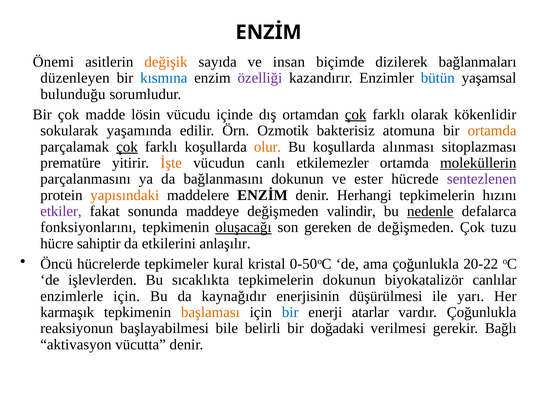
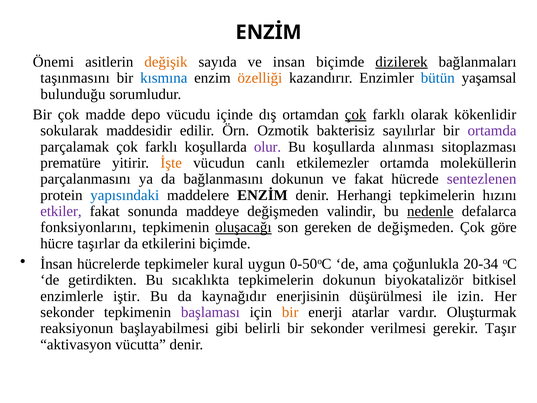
dizilerek underline: none -> present (401, 62)
düzenleyen: düzenleyen -> taşınmasını (75, 78)
özelliği colour: purple -> orange (260, 78)
lösin: lösin -> depo (146, 114)
yaşamında: yaşamında -> maddesidir (139, 131)
atomuna: atomuna -> sayılırlar (409, 131)
ortamda colour: orange -> purple (492, 131)
çok underline: present -> none (127, 147)
olur colour: orange -> purple (268, 147)
moleküllerin underline: present -> none (478, 163)
ve ester: ester -> fakat (369, 179)
yapısındaki colour: orange -> blue (125, 195)
tuzu: tuzu -> göre (504, 227)
sahiptir: sahiptir -> taşırlar (99, 243)
etkilerini anlaşılır: anlaşılır -> biçimde (225, 243)
Öncü: Öncü -> İnsan (56, 264)
kristal: kristal -> uygun (267, 264)
20-22: 20-22 -> 20-34 (481, 264)
işlevlerden: işlevlerden -> getirdikten (102, 280)
canlılar: canlılar -> bitkisel (494, 280)
enzimlerle için: için -> iştir (127, 296)
yarı: yarı -> izin (471, 296)
karmaşık: karmaşık -> sekonder (67, 312)
başlaması colour: orange -> purple (210, 312)
bir colour: blue -> orange (290, 312)
vardır Çoğunlukla: Çoğunlukla -> Oluşturmak (482, 312)
bile: bile -> gibi (227, 328)
bir doğadaki: doğadaki -> sekonder (337, 328)
Bağlı: Bağlı -> Taşır (501, 328)
